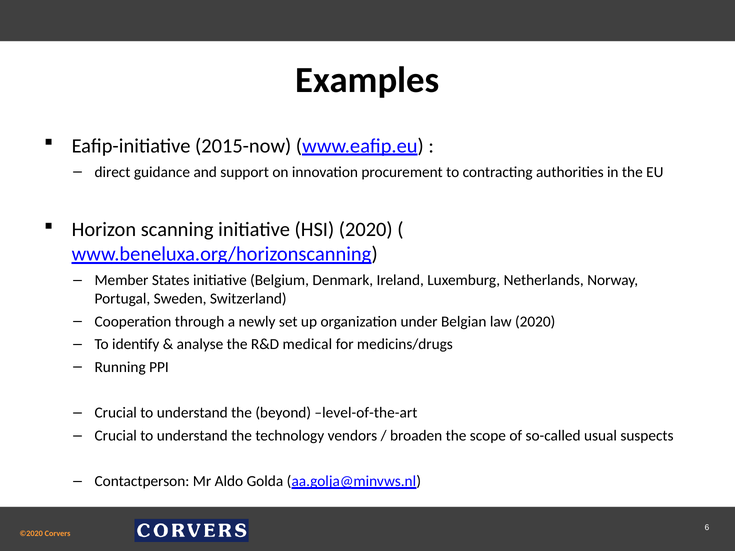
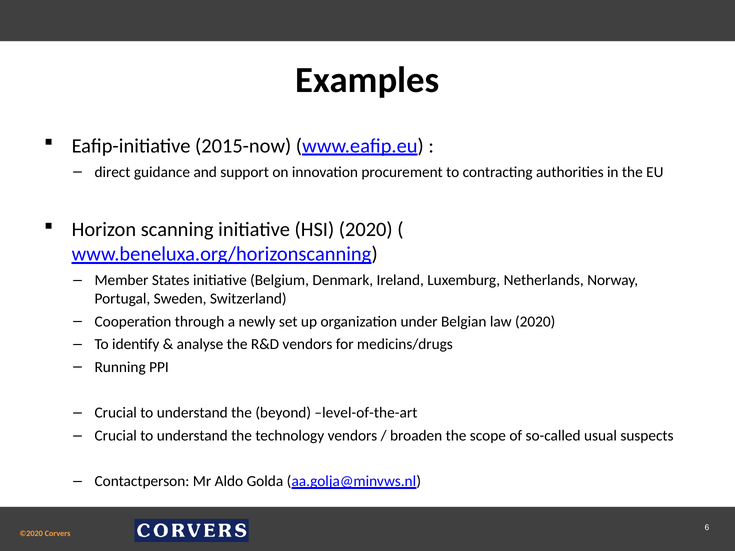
R&D medical: medical -> vendors (307, 344)
